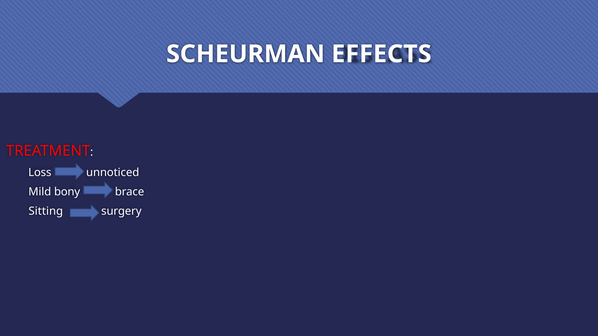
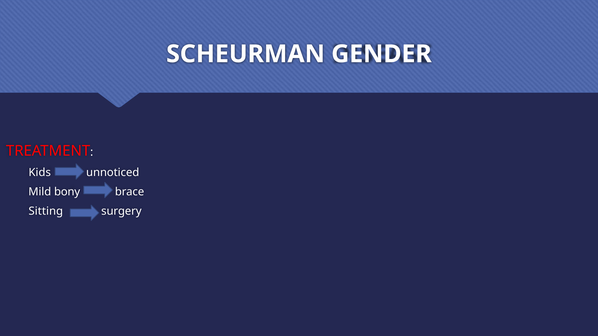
EFFECTS: EFFECTS -> GENDER (382, 54)
Loss: Loss -> Kids (40, 173)
